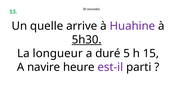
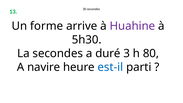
quelle: quelle -> forme (47, 26)
5h30 underline: present -> none (87, 40)
La longueur: longueur -> secondes (58, 53)
5: 5 -> 3 (127, 53)
15: 15 -> 80 (151, 53)
est-il colour: purple -> blue (110, 67)
